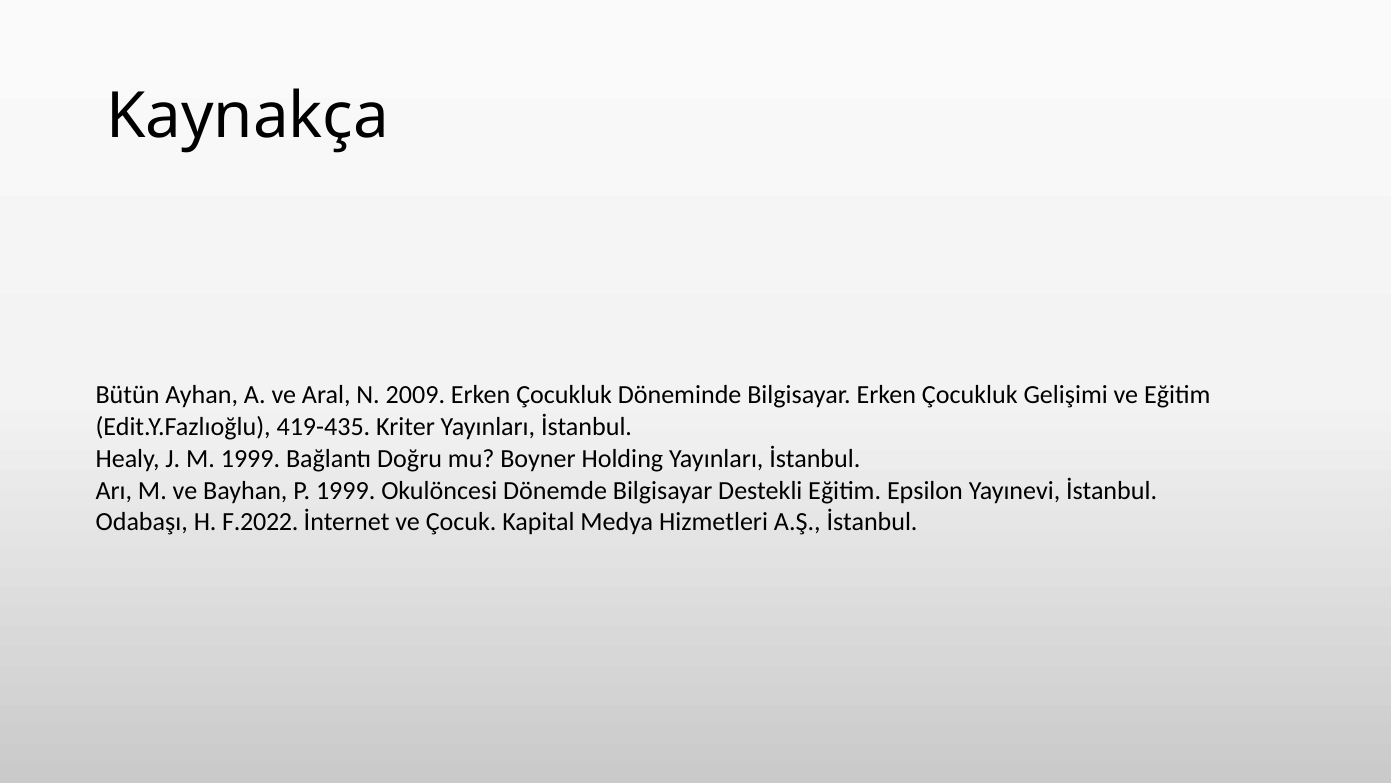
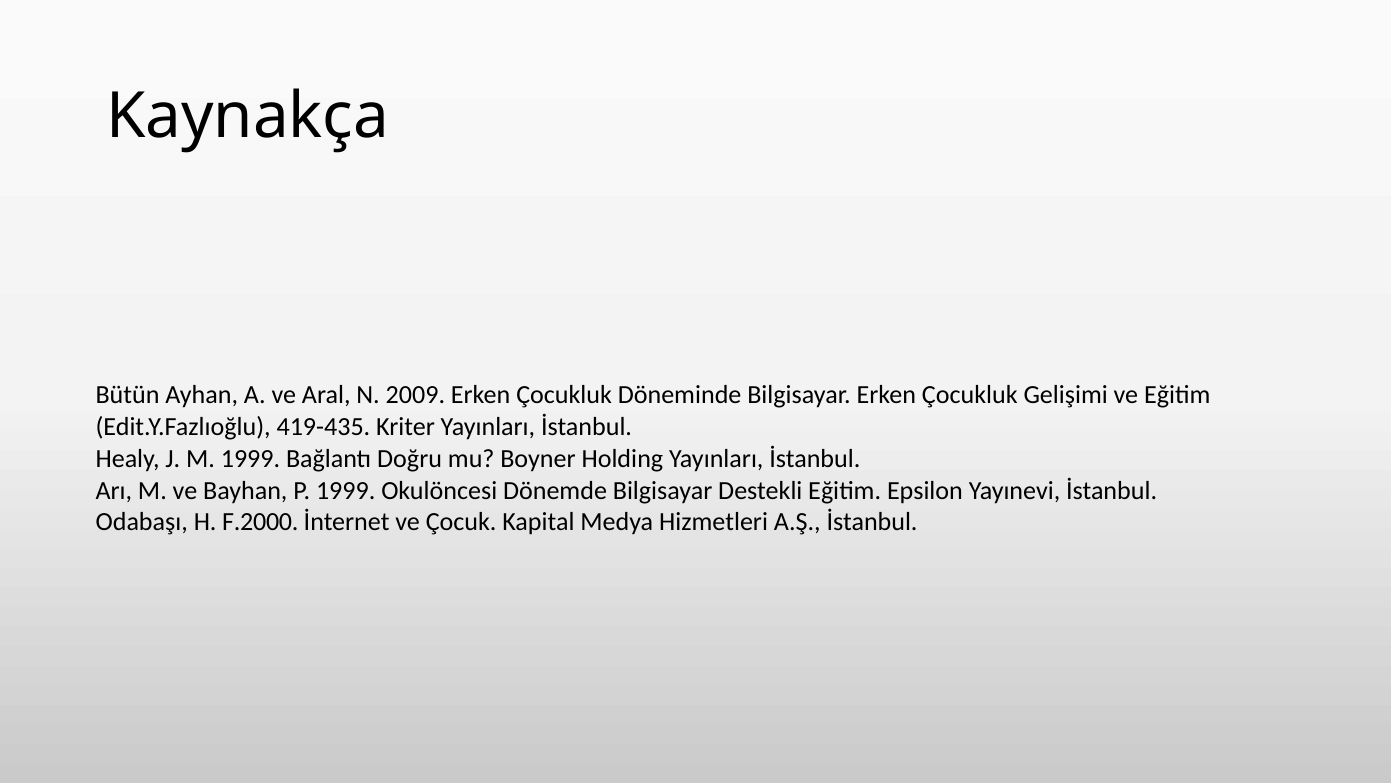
F.2022: F.2022 -> F.2000 (260, 522)
